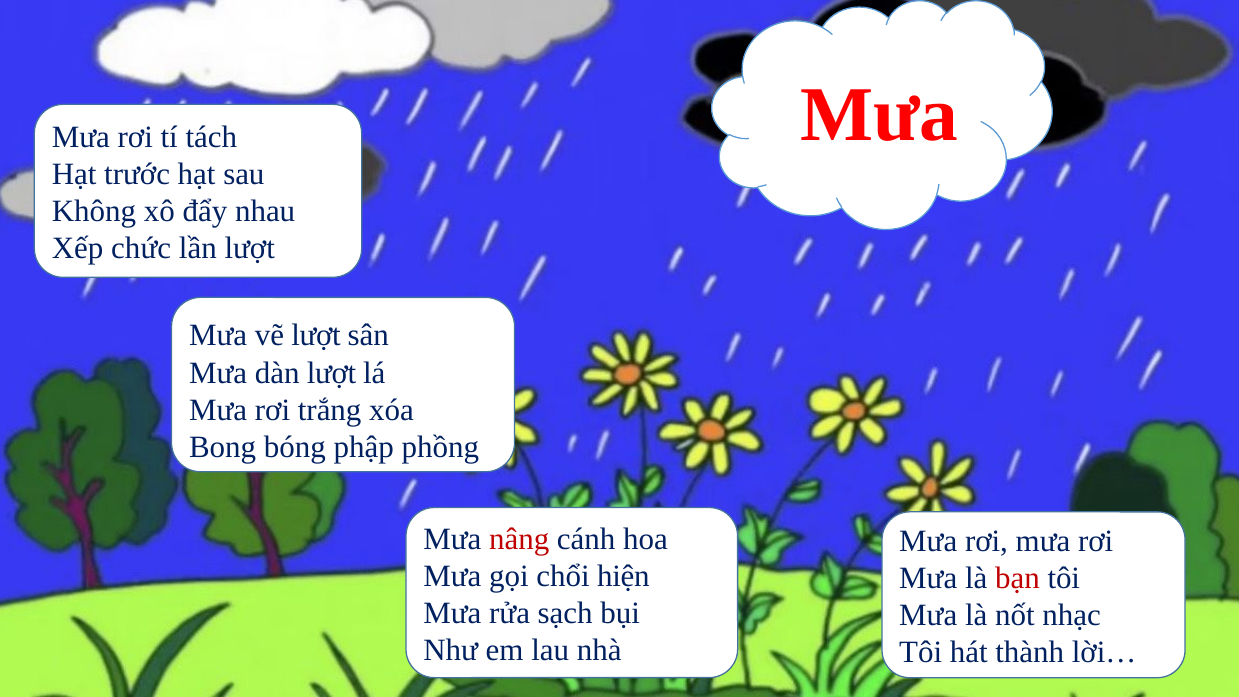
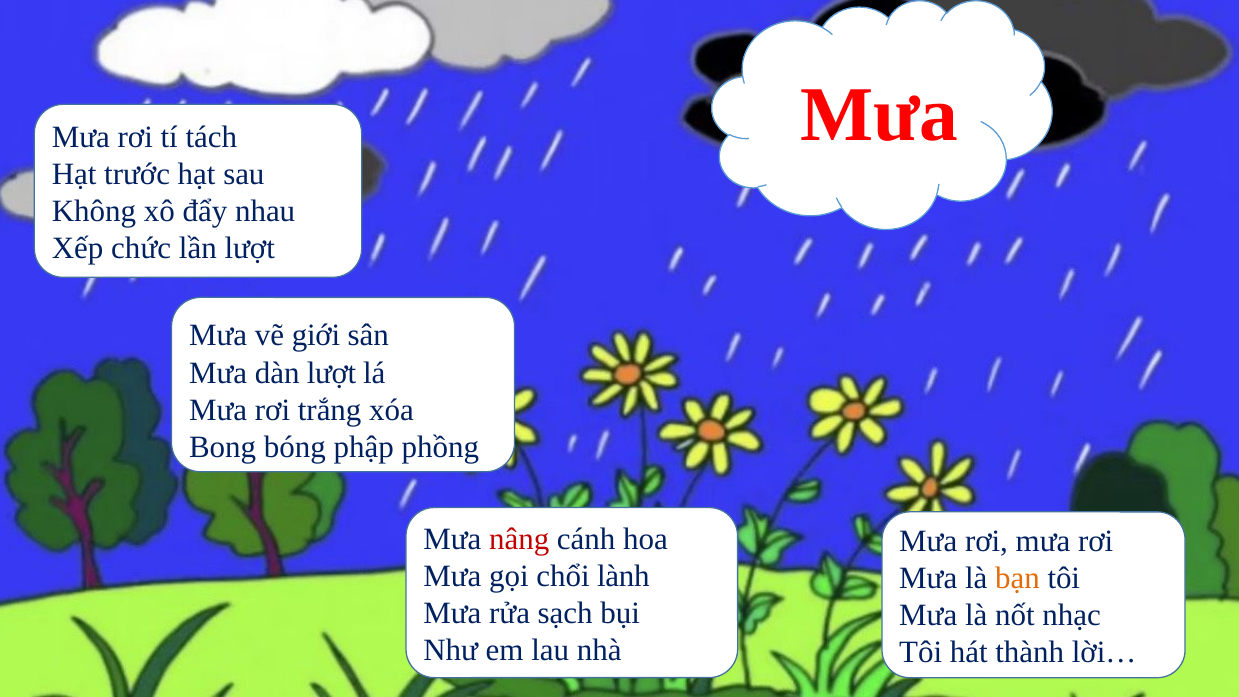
vẽ lượt: lượt -> giới (316, 336)
hiện: hiện -> lành (623, 576)
bạn colour: red -> orange (1017, 578)
